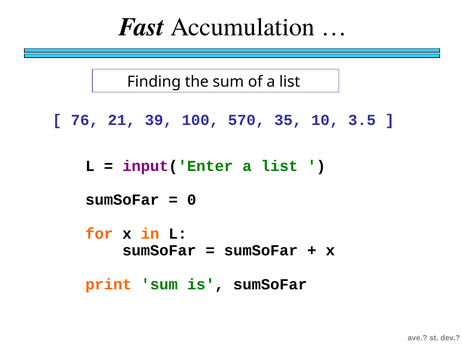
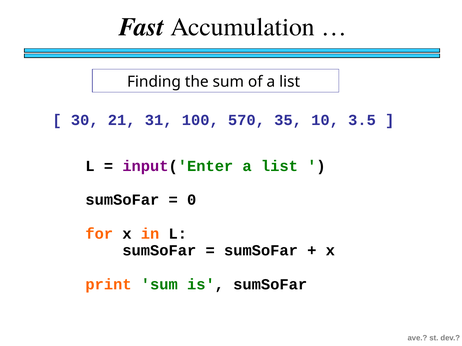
76: 76 -> 30 (85, 120)
39: 39 -> 31 (159, 120)
